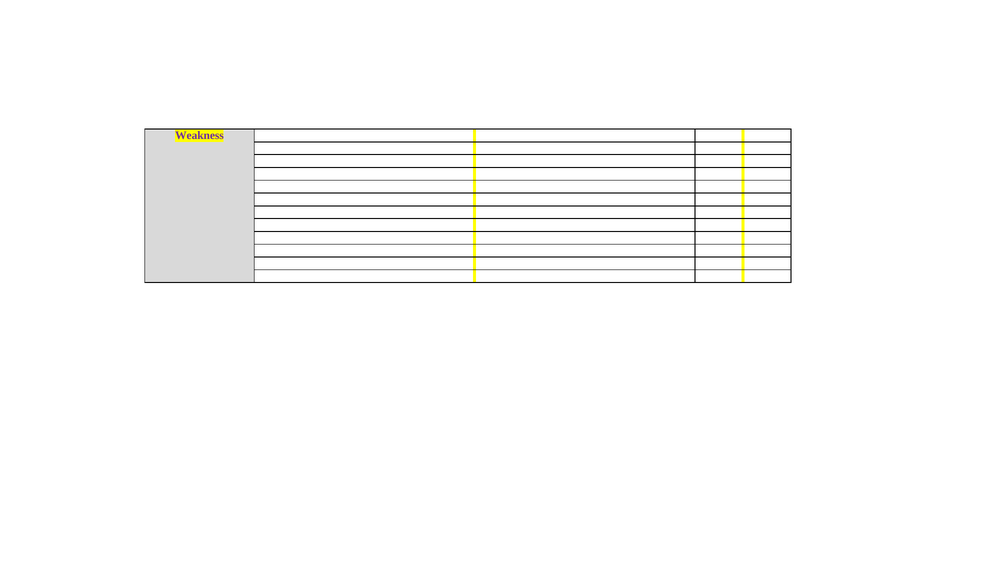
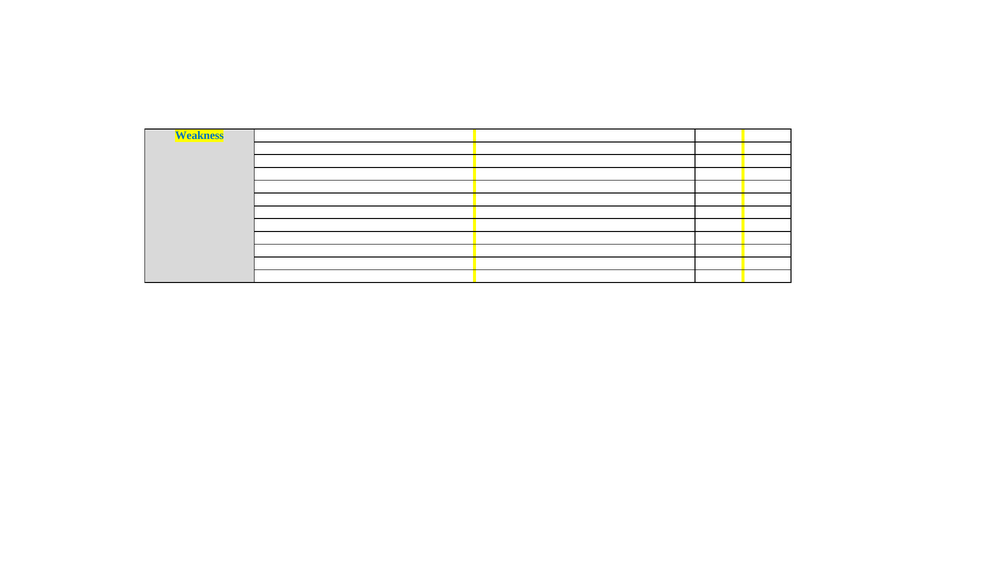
Weakness colour: purple -> blue (199, 136)
